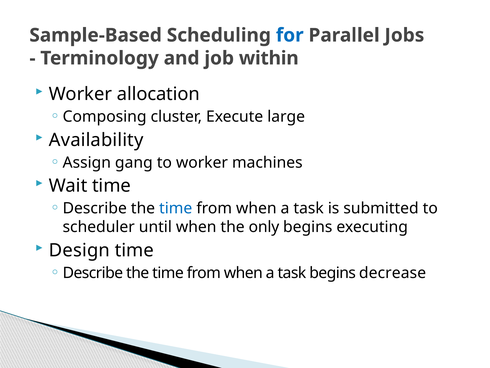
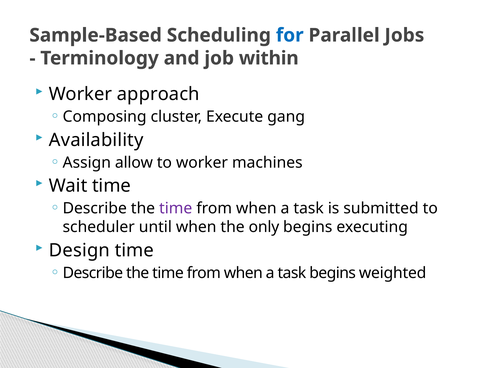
allocation: allocation -> approach (158, 94)
large: large -> gang (286, 117)
gang: gang -> allow (134, 162)
time colour: blue -> purple (176, 208)
decrease: decrease -> weighted (393, 273)
